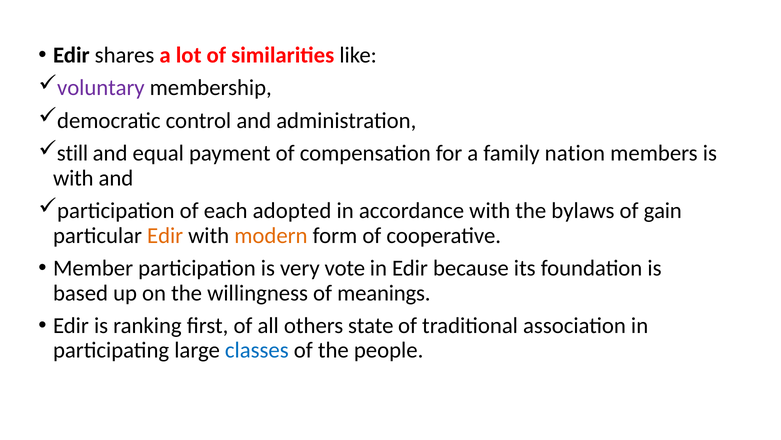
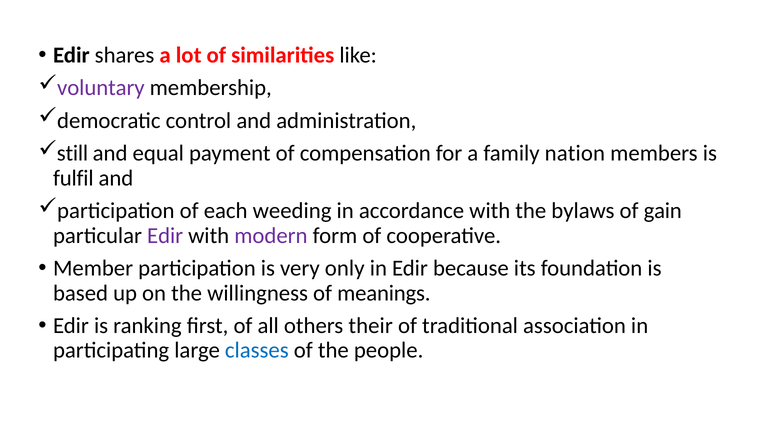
with: with -> fulfil (73, 178)
adopted: adopted -> weeding (292, 211)
Edir colour: orange -> purple (165, 235)
modern colour: orange -> purple (271, 235)
vote: vote -> only (345, 268)
state: state -> their (371, 325)
